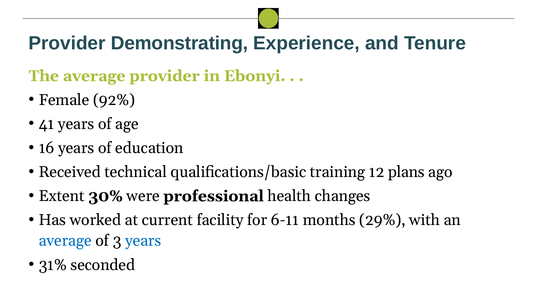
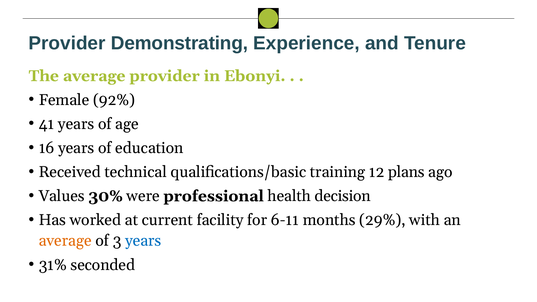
Extent: Extent -> Values (62, 196)
changes: changes -> decision (343, 196)
average colour: blue -> orange (65, 241)
